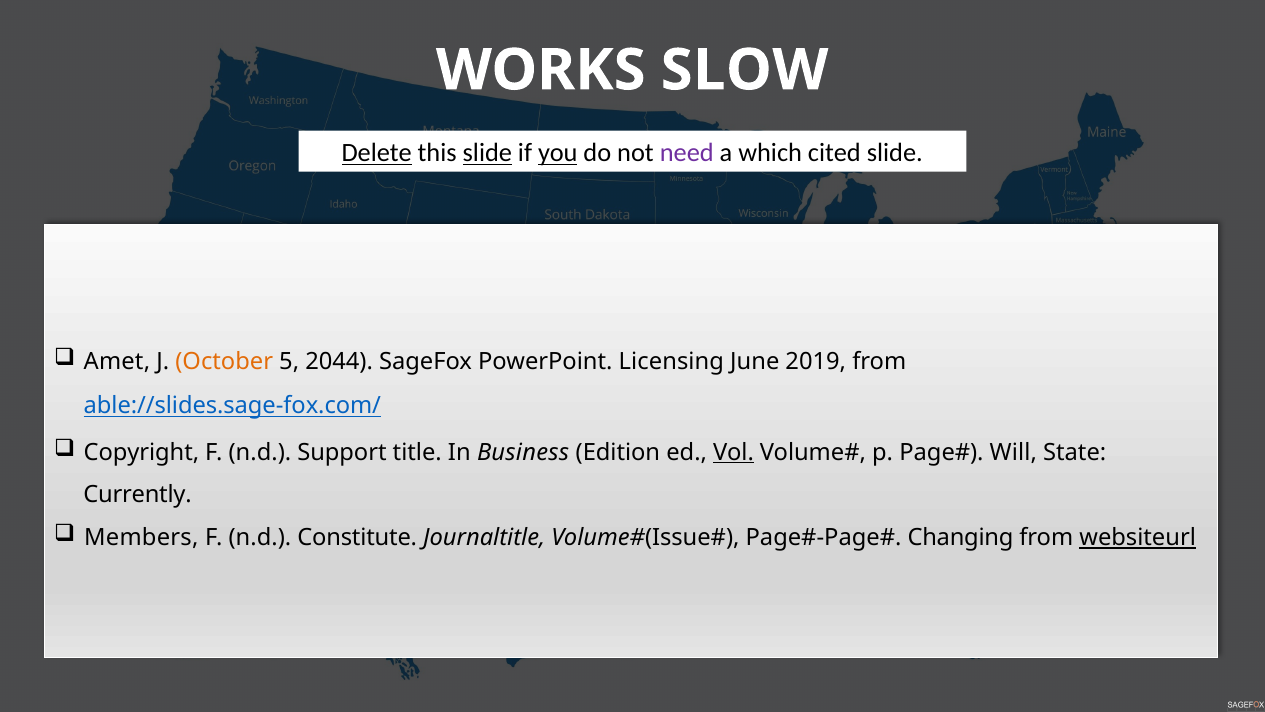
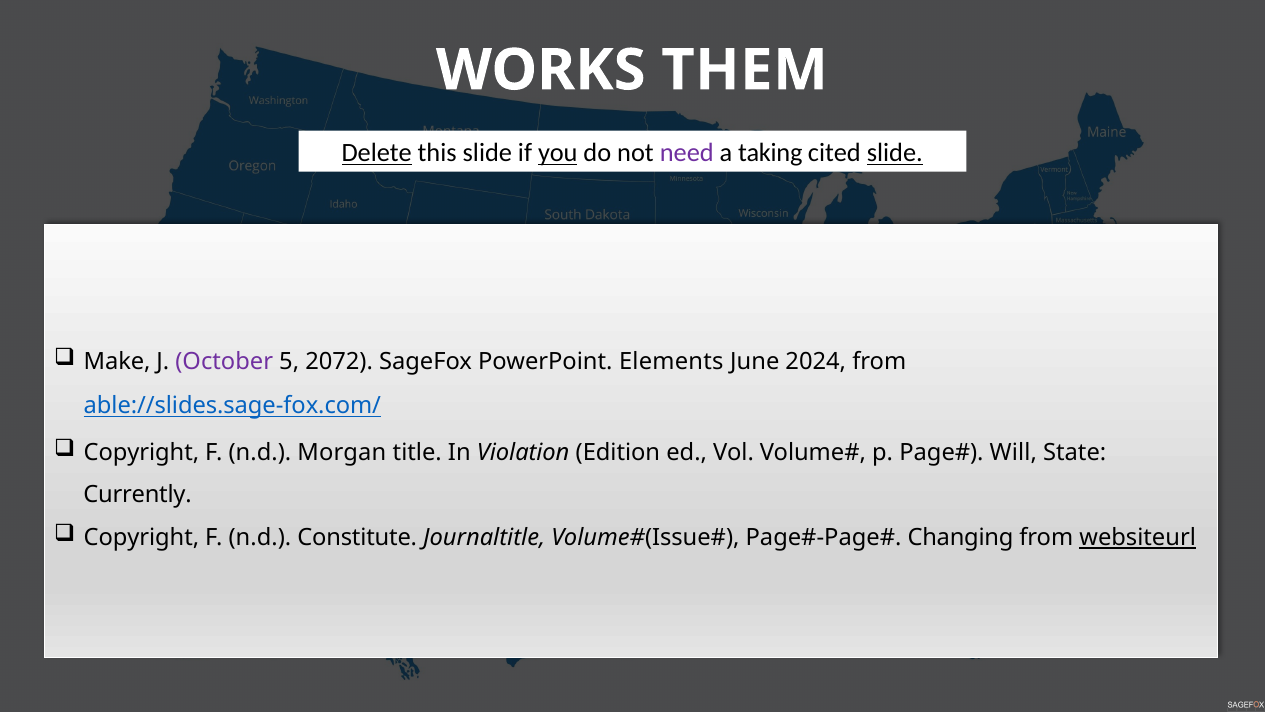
SLOW: SLOW -> THEM (745, 70)
slide underline: present -> none (487, 153)
which: which -> taking (770, 153)
slide underline: none -> present (895, 153)
Amet: Amet -> Make (117, 361)
October colour: orange -> purple (224, 361)
2044: 2044 -> 2072 (339, 361)
Licensing: Licensing -> Elements (671, 361)
2019: 2019 -> 2024 (816, 361)
Support: Support -> Morgan (342, 452)
Business: Business -> Violation (523, 452)
Vol underline: present -> none (733, 452)
Members: Members -> Copyright (141, 538)
